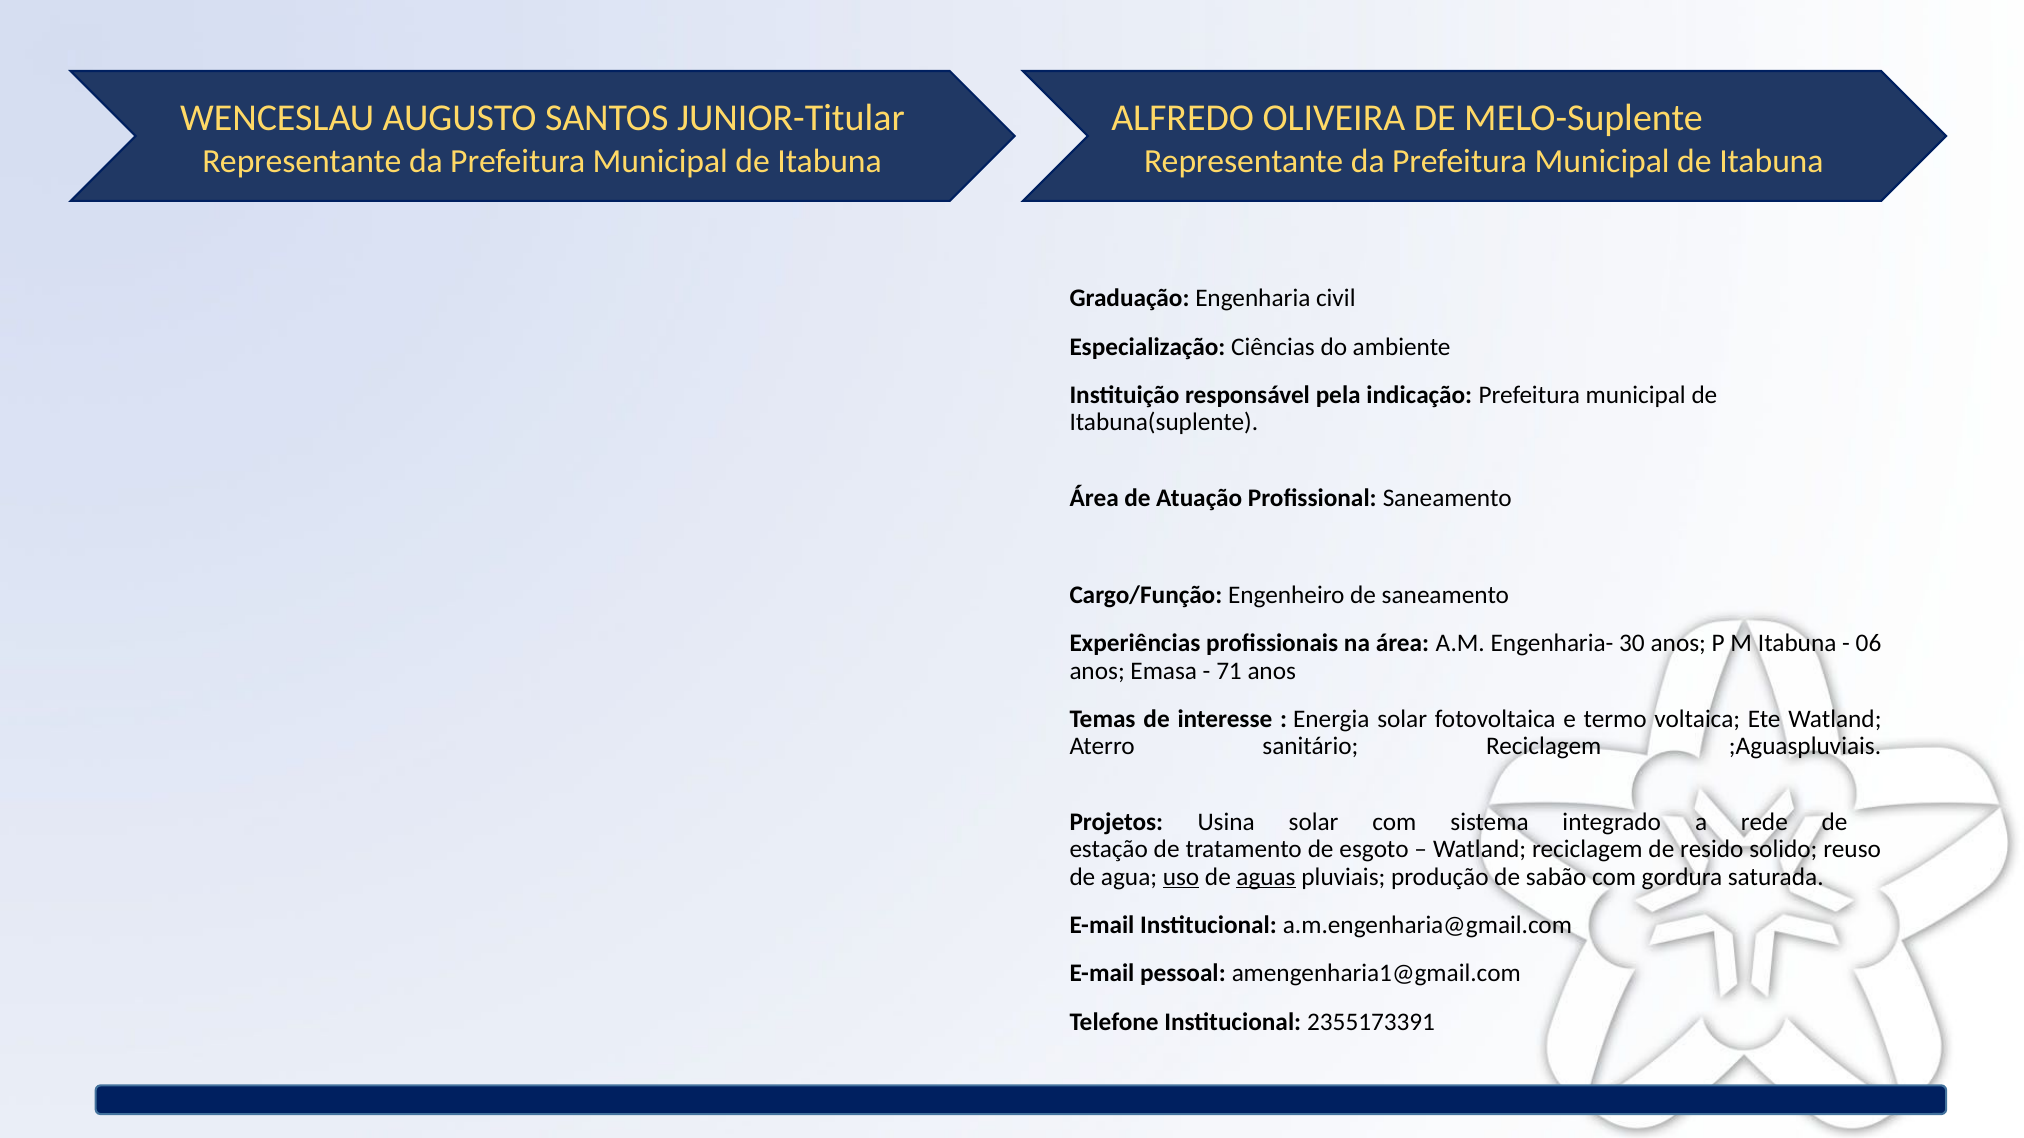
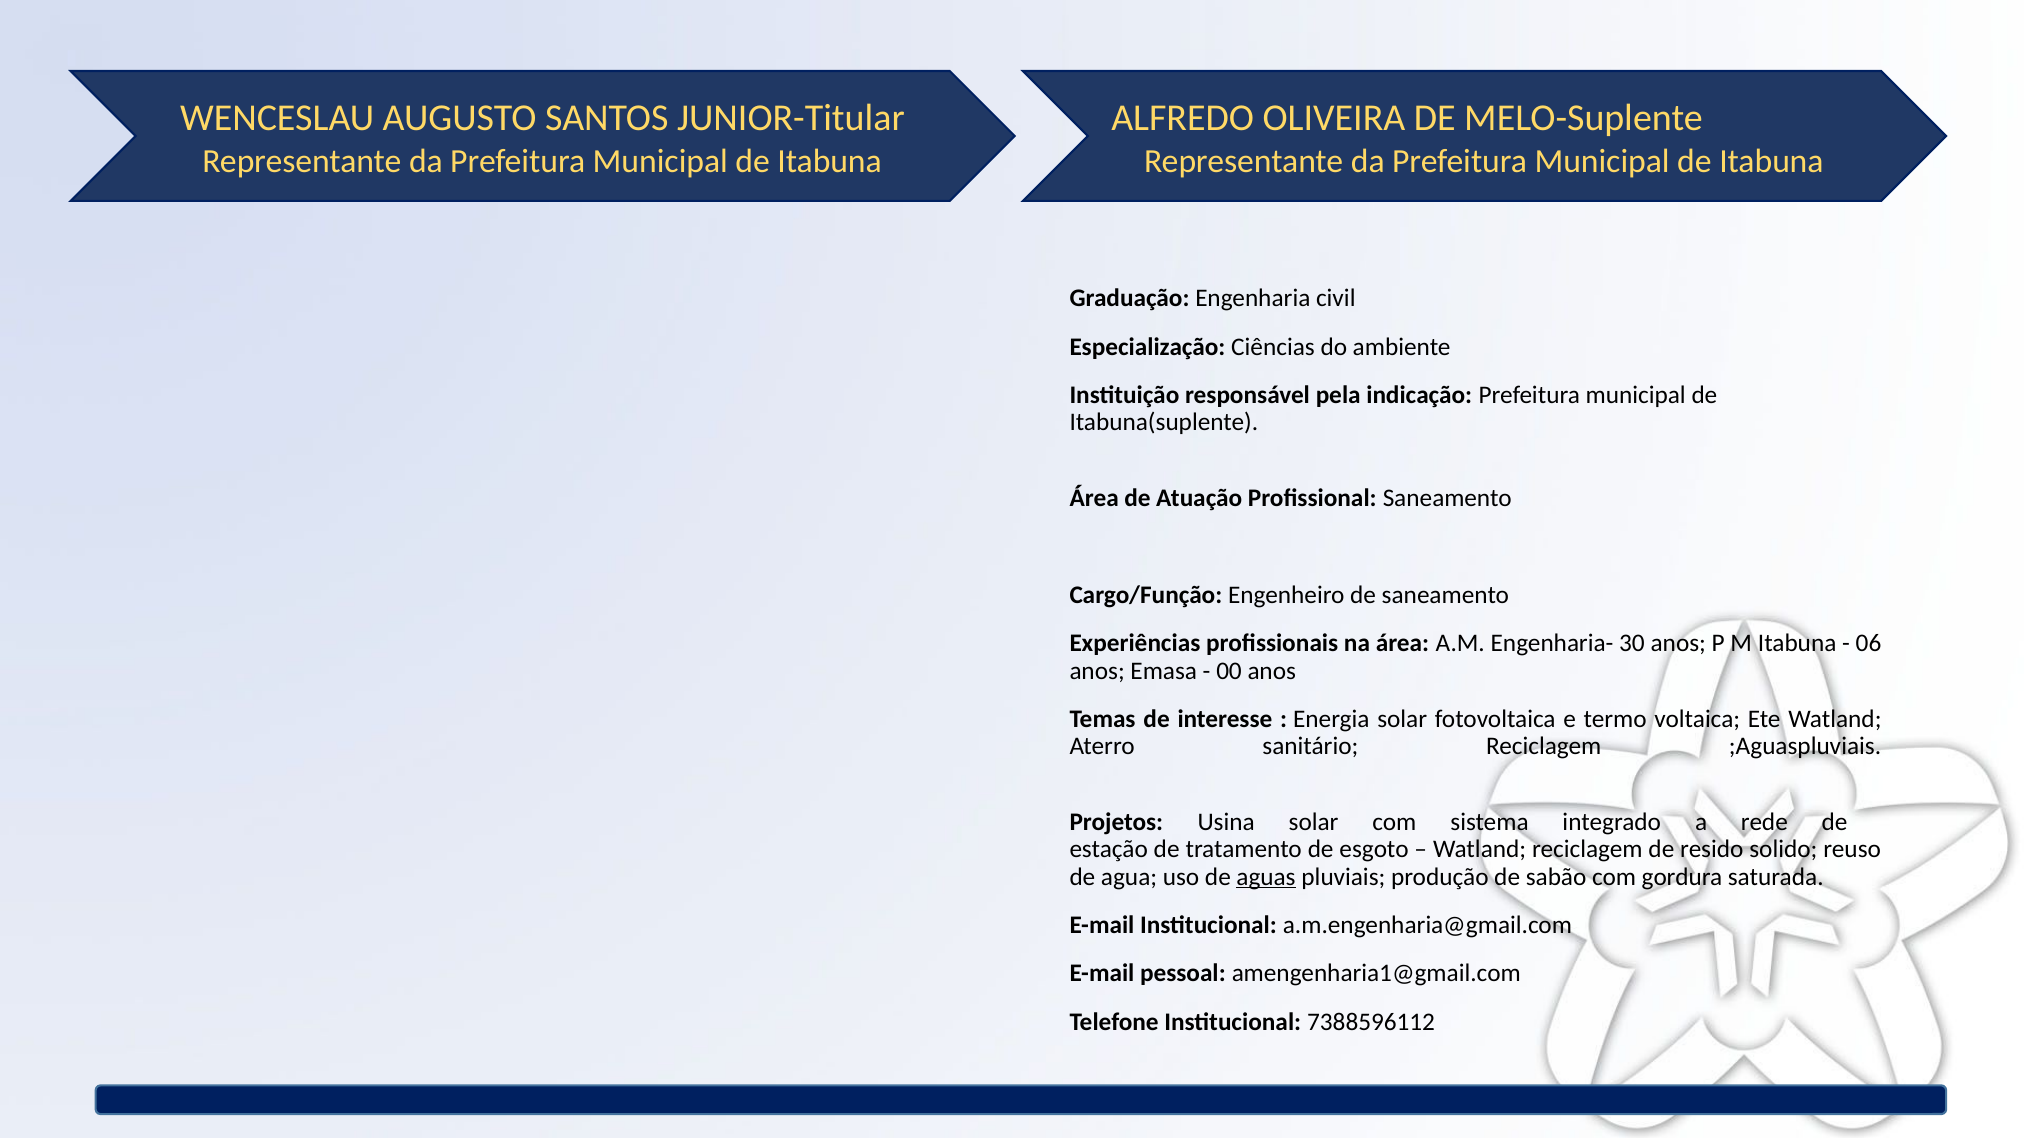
71: 71 -> 00 (1229, 671)
uso underline: present -> none (1181, 877)
2355173391: 2355173391 -> 7388596112 (1371, 1022)
